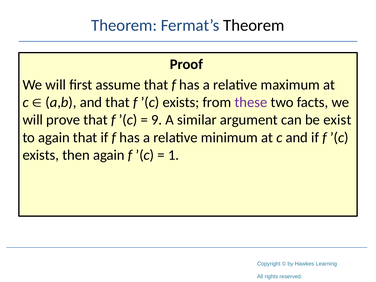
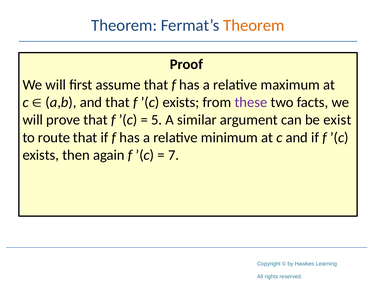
Theorem colour: black -> orange (254, 25)
9: 9 -> 5 (157, 120)
to again: again -> route (54, 137)
1: 1 -> 7 (174, 155)
